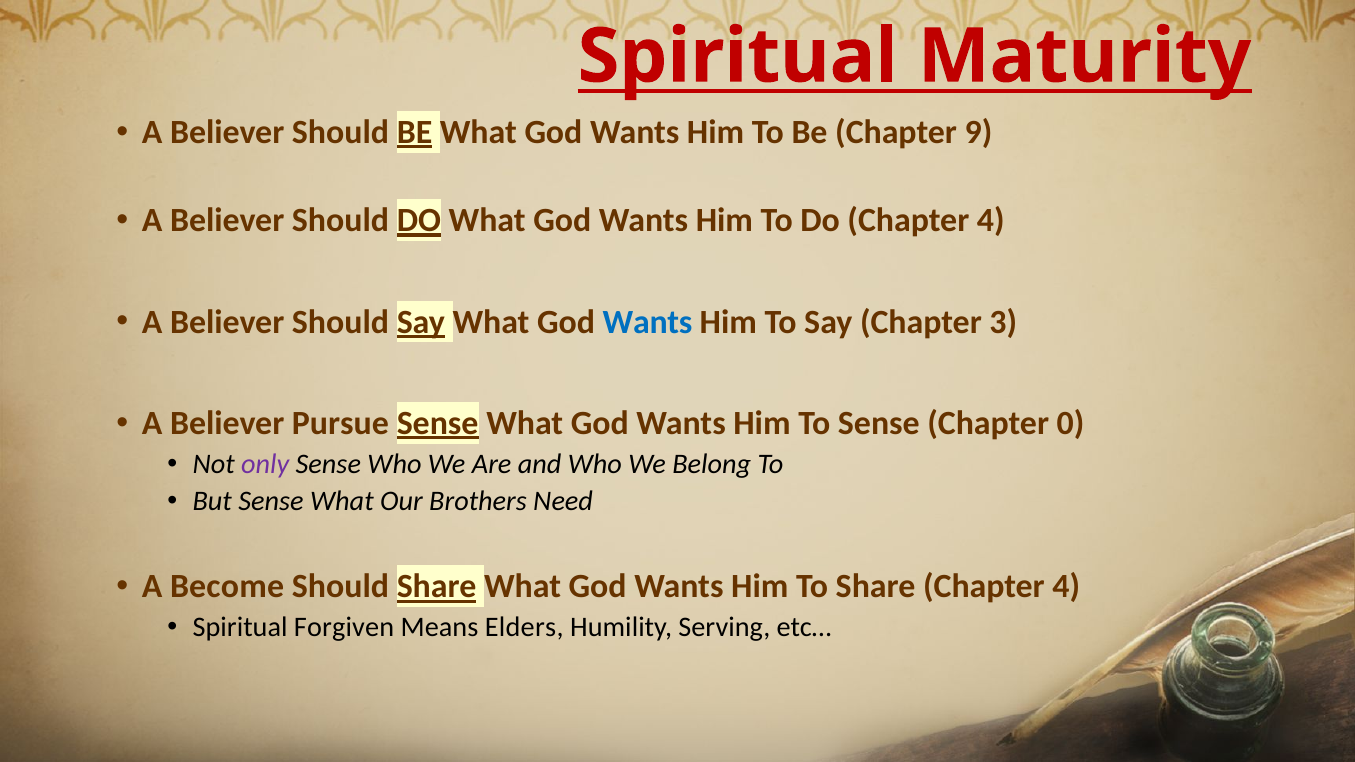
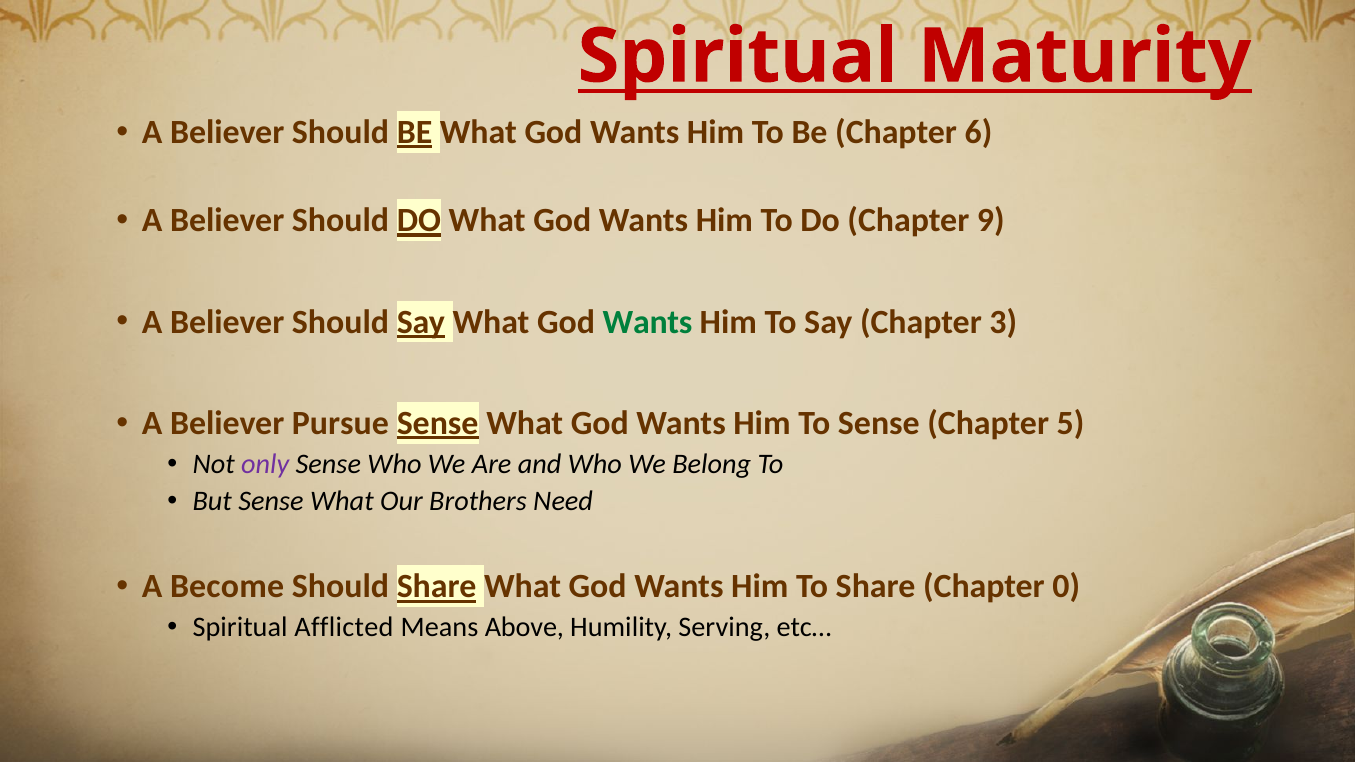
9: 9 -> 6 (978, 132)
Do Chapter 4: 4 -> 9 (991, 221)
Wants colour: blue -> green (648, 322)
0: 0 -> 5 (1071, 423)
Share Chapter 4: 4 -> 0 (1066, 587)
Forgiven: Forgiven -> Afflicted (344, 627)
Elders: Elders -> Above (524, 627)
